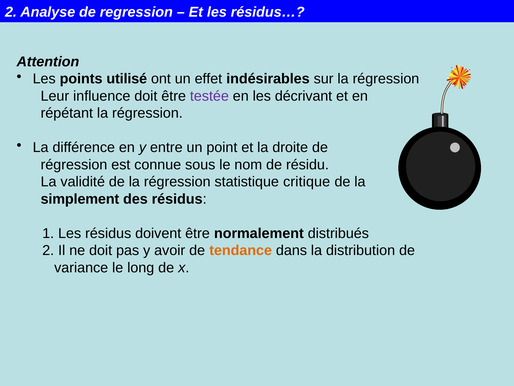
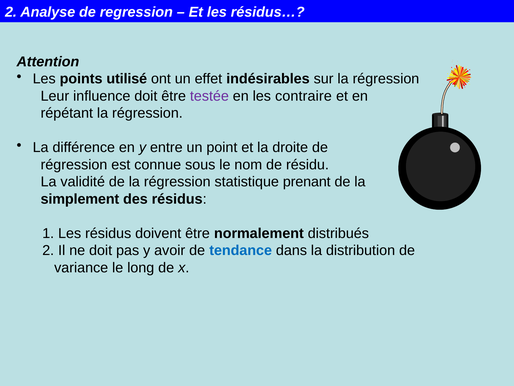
décrivant: décrivant -> contraire (303, 96)
critique: critique -> prenant (307, 182)
tendance colour: orange -> blue (241, 250)
